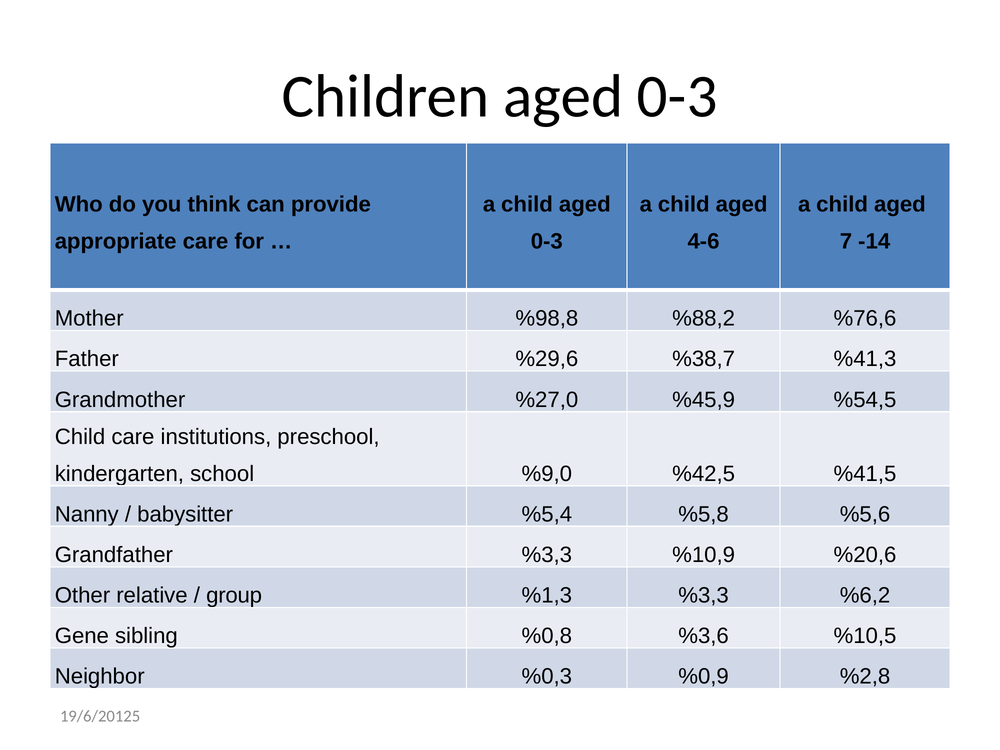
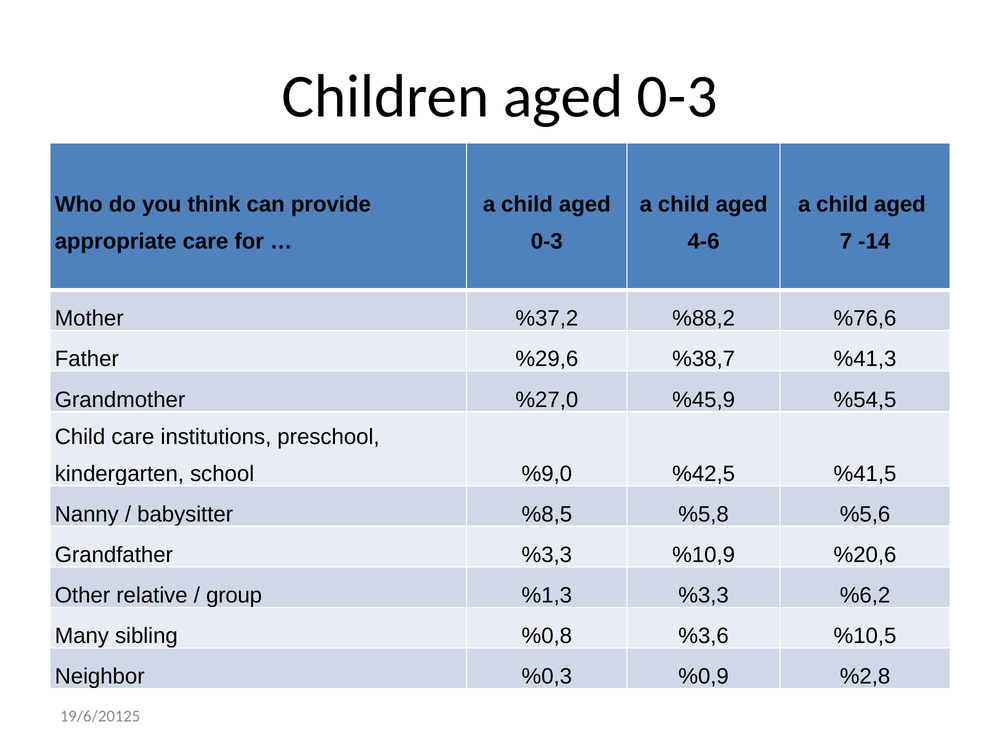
%98,8: %98,8 -> %37,2 (547, 319)
%5,4: %5,4 -> %8,5 (547, 514)
Gene: Gene -> Many (82, 636)
